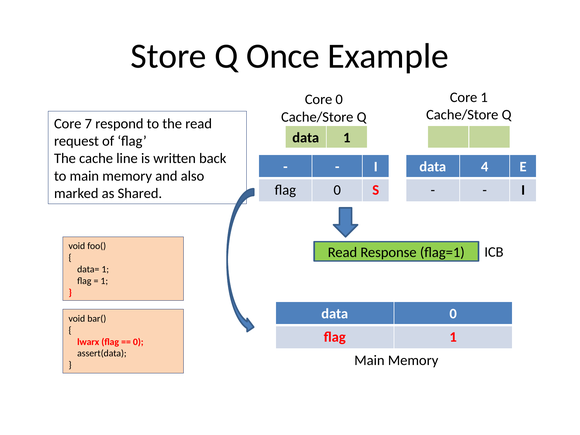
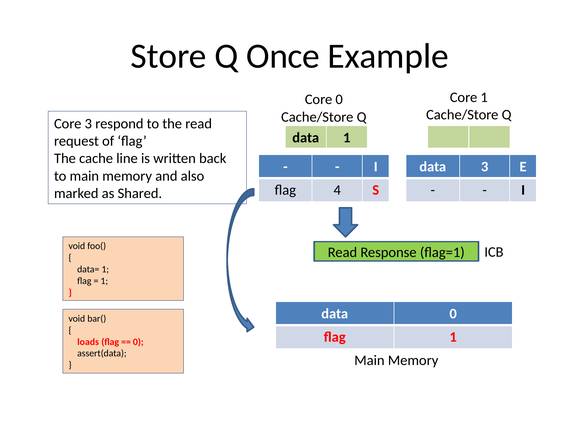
Core 7: 7 -> 3 (88, 124)
data 4: 4 -> 3 (485, 167)
flag 0: 0 -> 4 (337, 190)
lwarx: lwarx -> loads (88, 342)
